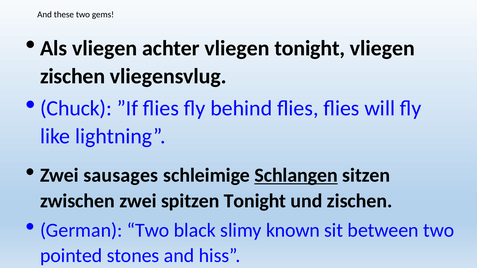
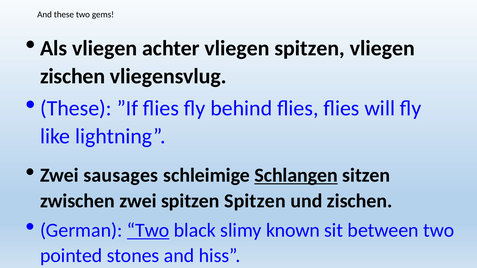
vliegen tonight: tonight -> spitzen (310, 48)
Chuck: Chuck -> These (76, 109)
spitzen Tonight: Tonight -> Spitzen (255, 201)
Two underline: none -> present (148, 231)
